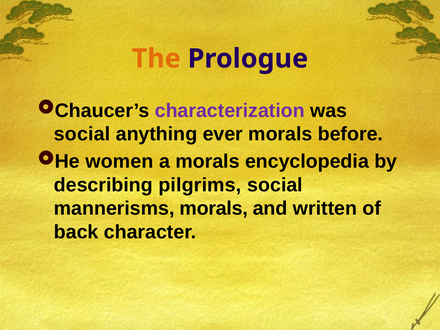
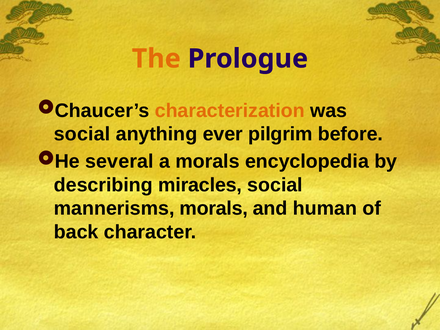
characterization colour: purple -> orange (230, 111)
ever morals: morals -> pilgrim (280, 134)
women: women -> several (119, 161)
pilgrims: pilgrims -> miracles (200, 185)
written: written -> human (325, 208)
